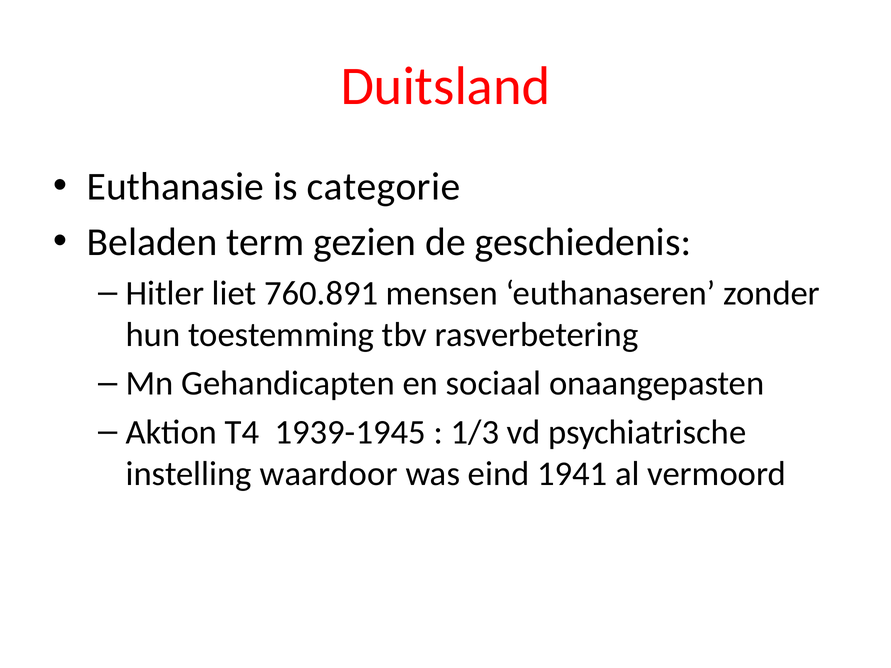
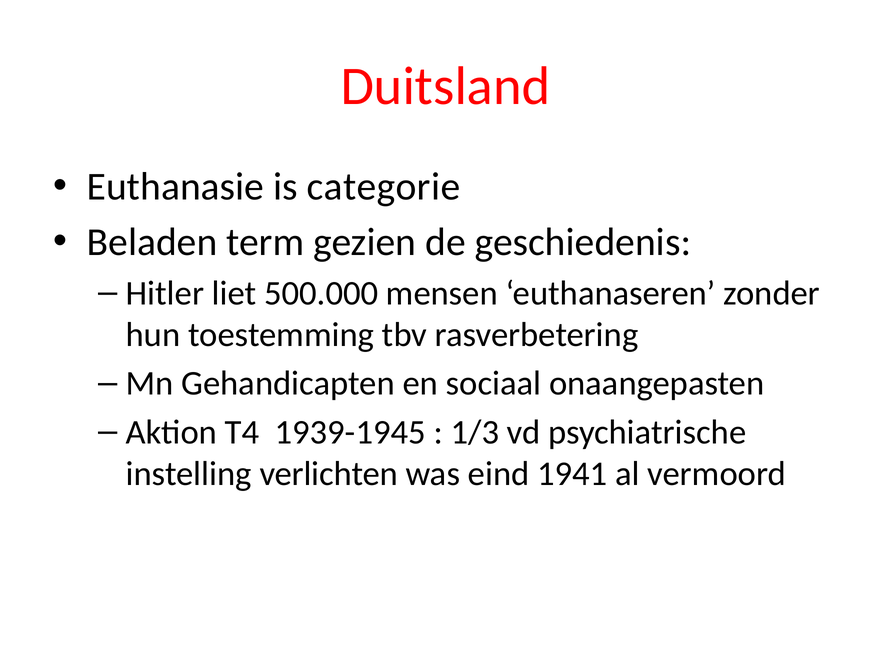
760.891: 760.891 -> 500.000 (321, 294)
waardoor: waardoor -> verlichten (329, 474)
